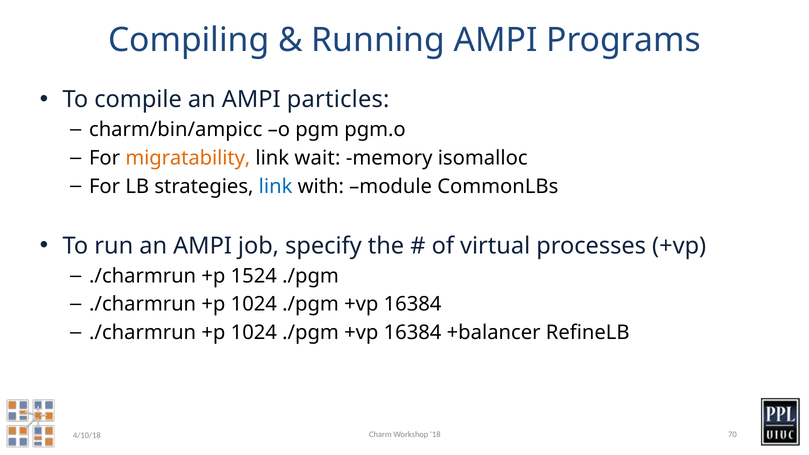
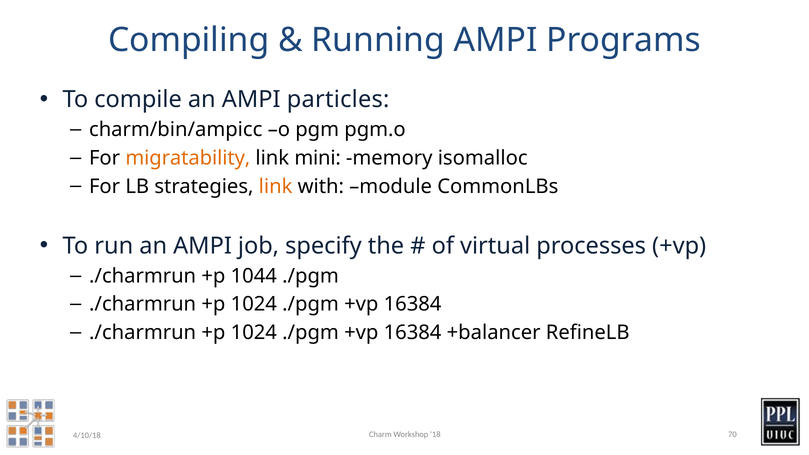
wait: wait -> mini (318, 158)
link colour: blue -> orange (276, 186)
1524: 1524 -> 1044 (254, 276)
